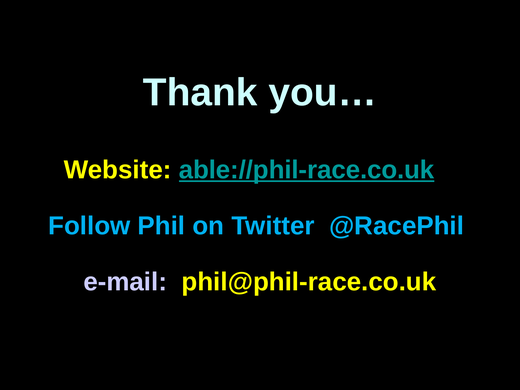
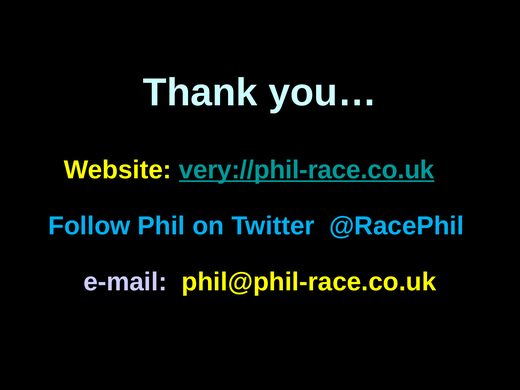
able://phil-race.co.uk: able://phil-race.co.uk -> very://phil-race.co.uk (307, 170)
